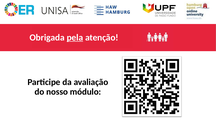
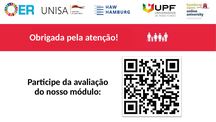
pela underline: present -> none (75, 37)
